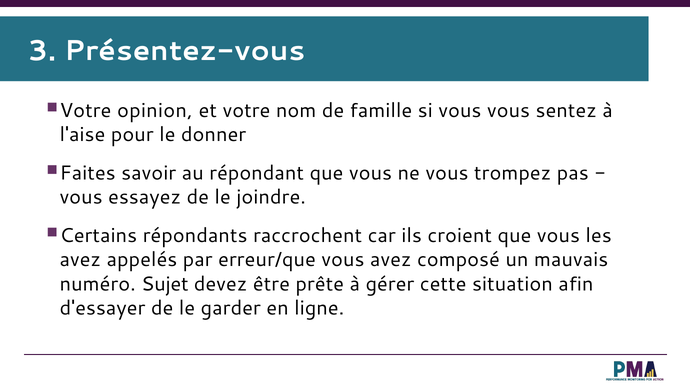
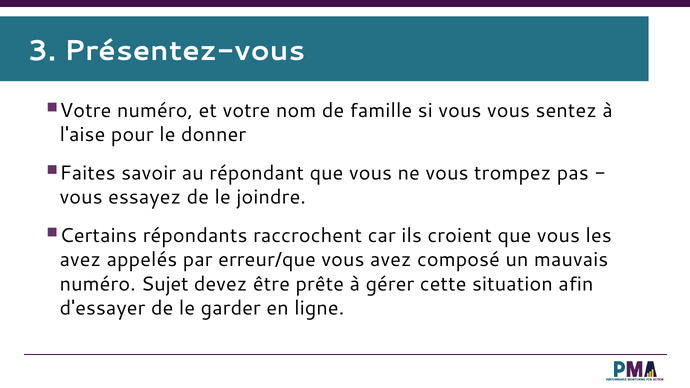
opinion: opinion -> numéro (155, 111)
